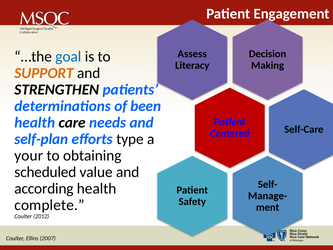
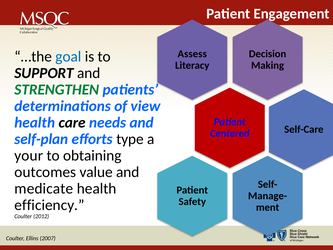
SUPPORT colour: orange -> black (44, 73)
STRENGTHEN colour: black -> green (57, 89)
been: been -> view (146, 106)
scheduled: scheduled -> outcomes (45, 172)
according: according -> medicate (44, 188)
complete: complete -> efficiency (49, 205)
